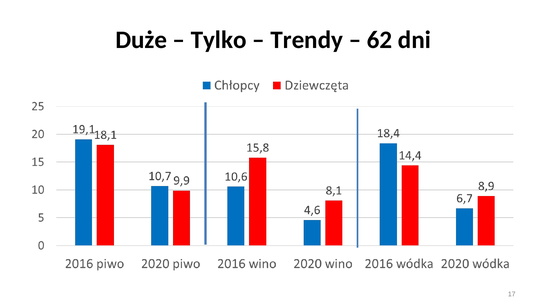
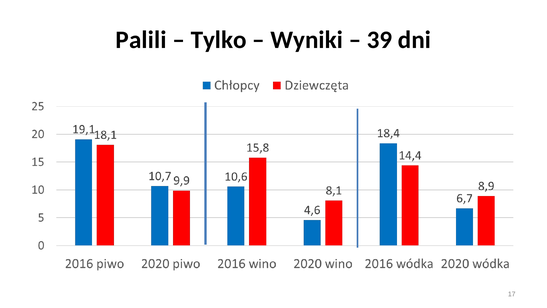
Duże: Duże -> Palili (141, 40)
Trendy: Trendy -> Wyniki (307, 40)
62: 62 -> 39 (380, 40)
